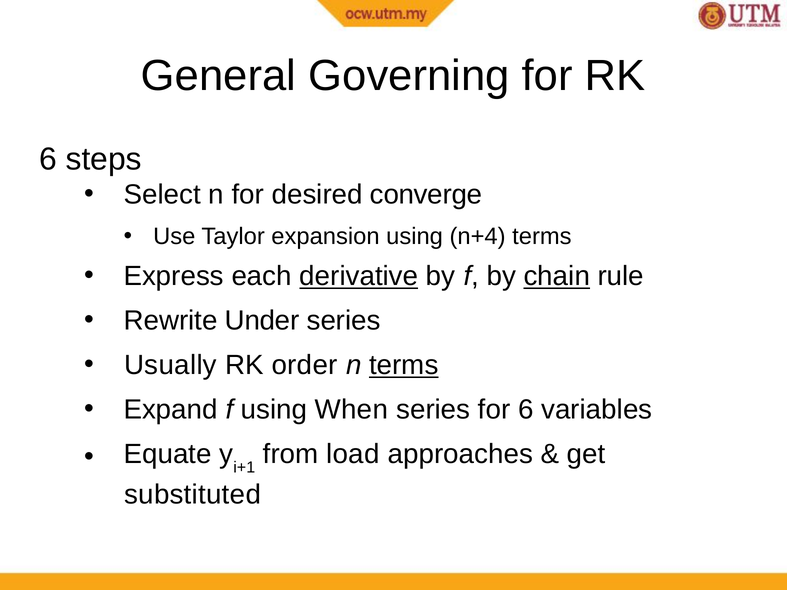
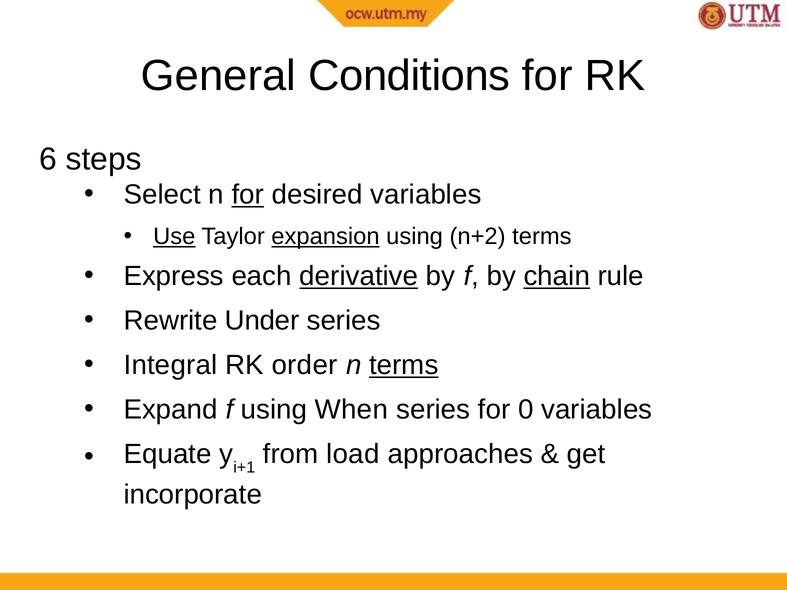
Governing: Governing -> Conditions (409, 76)
for underline: none -> present (248, 195)
desired converge: converge -> variables (426, 195)
Use underline: none -> present (174, 237)
expansion underline: none -> present (325, 237)
n+4: n+4 -> n+2 (478, 237)
Usually: Usually -> Integral (171, 365)
for 6: 6 -> 0 (526, 410)
substituted: substituted -> incorporate (193, 495)
